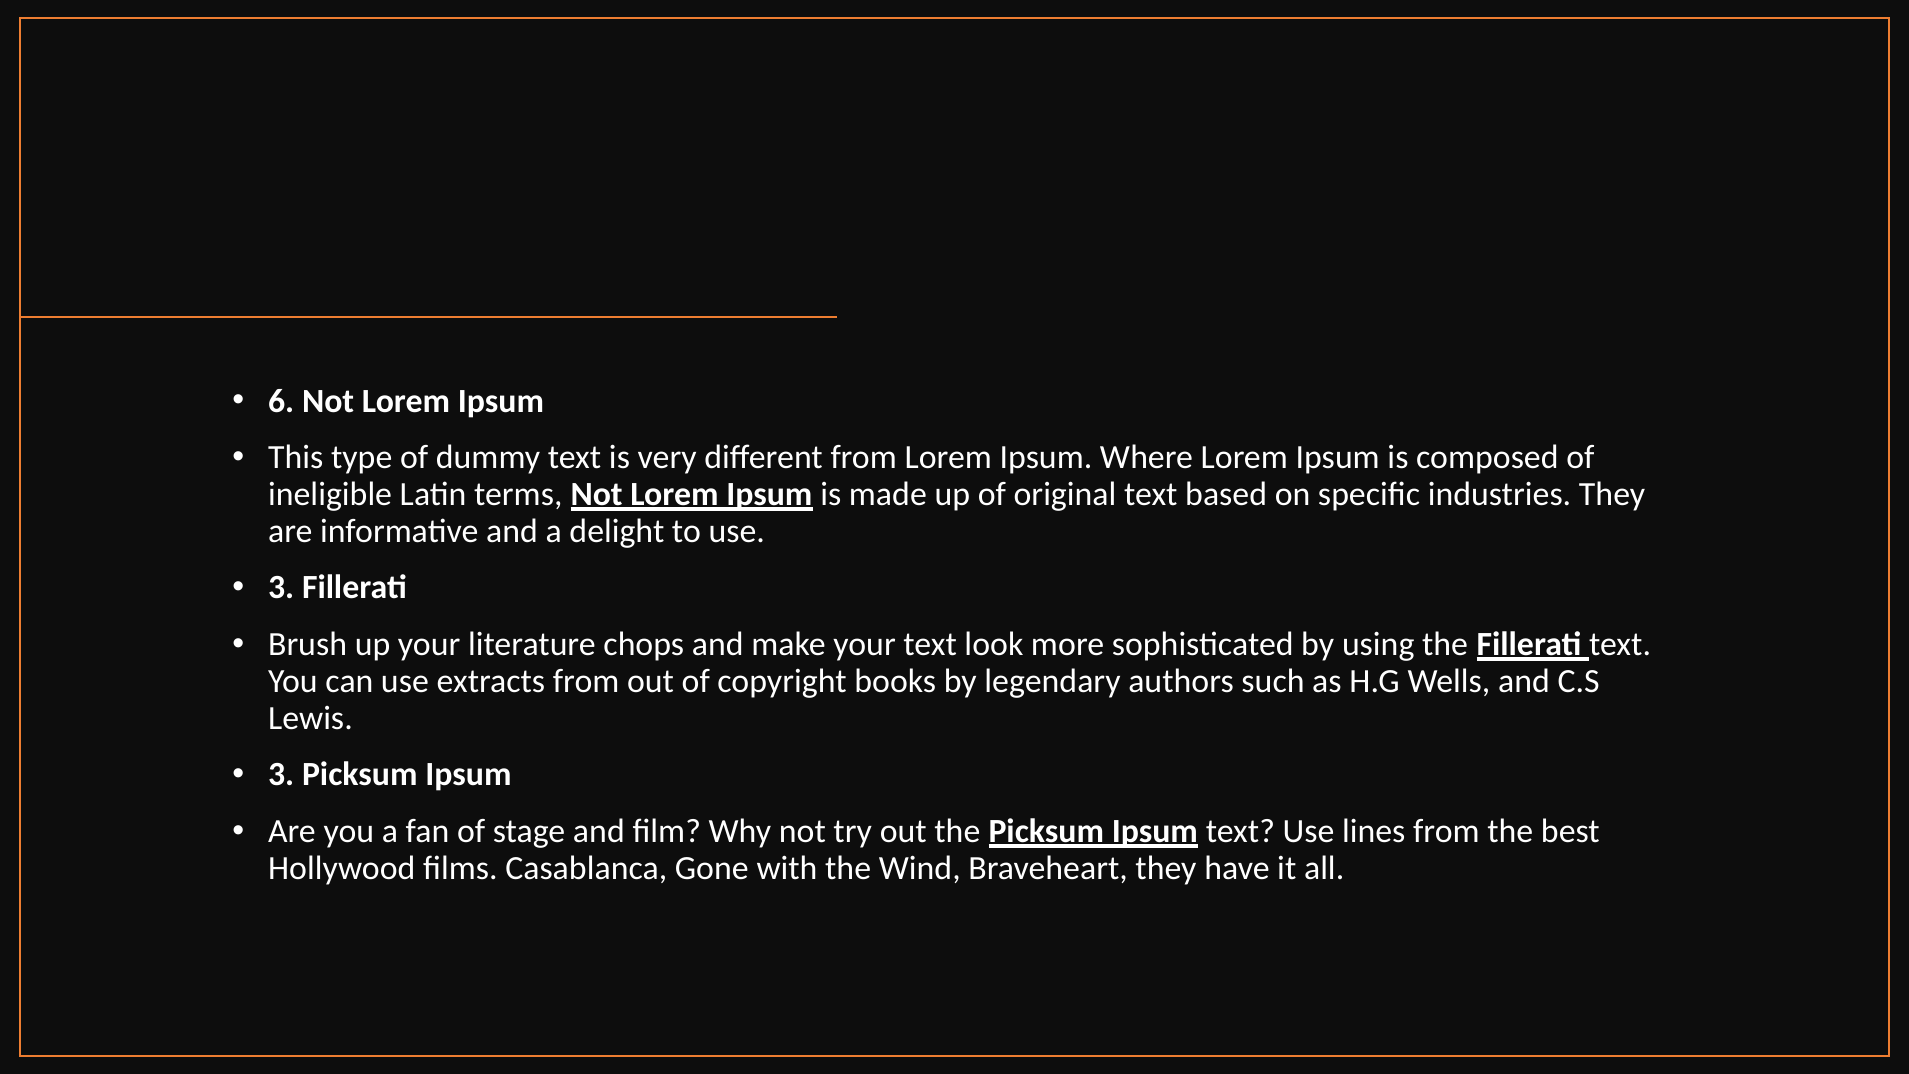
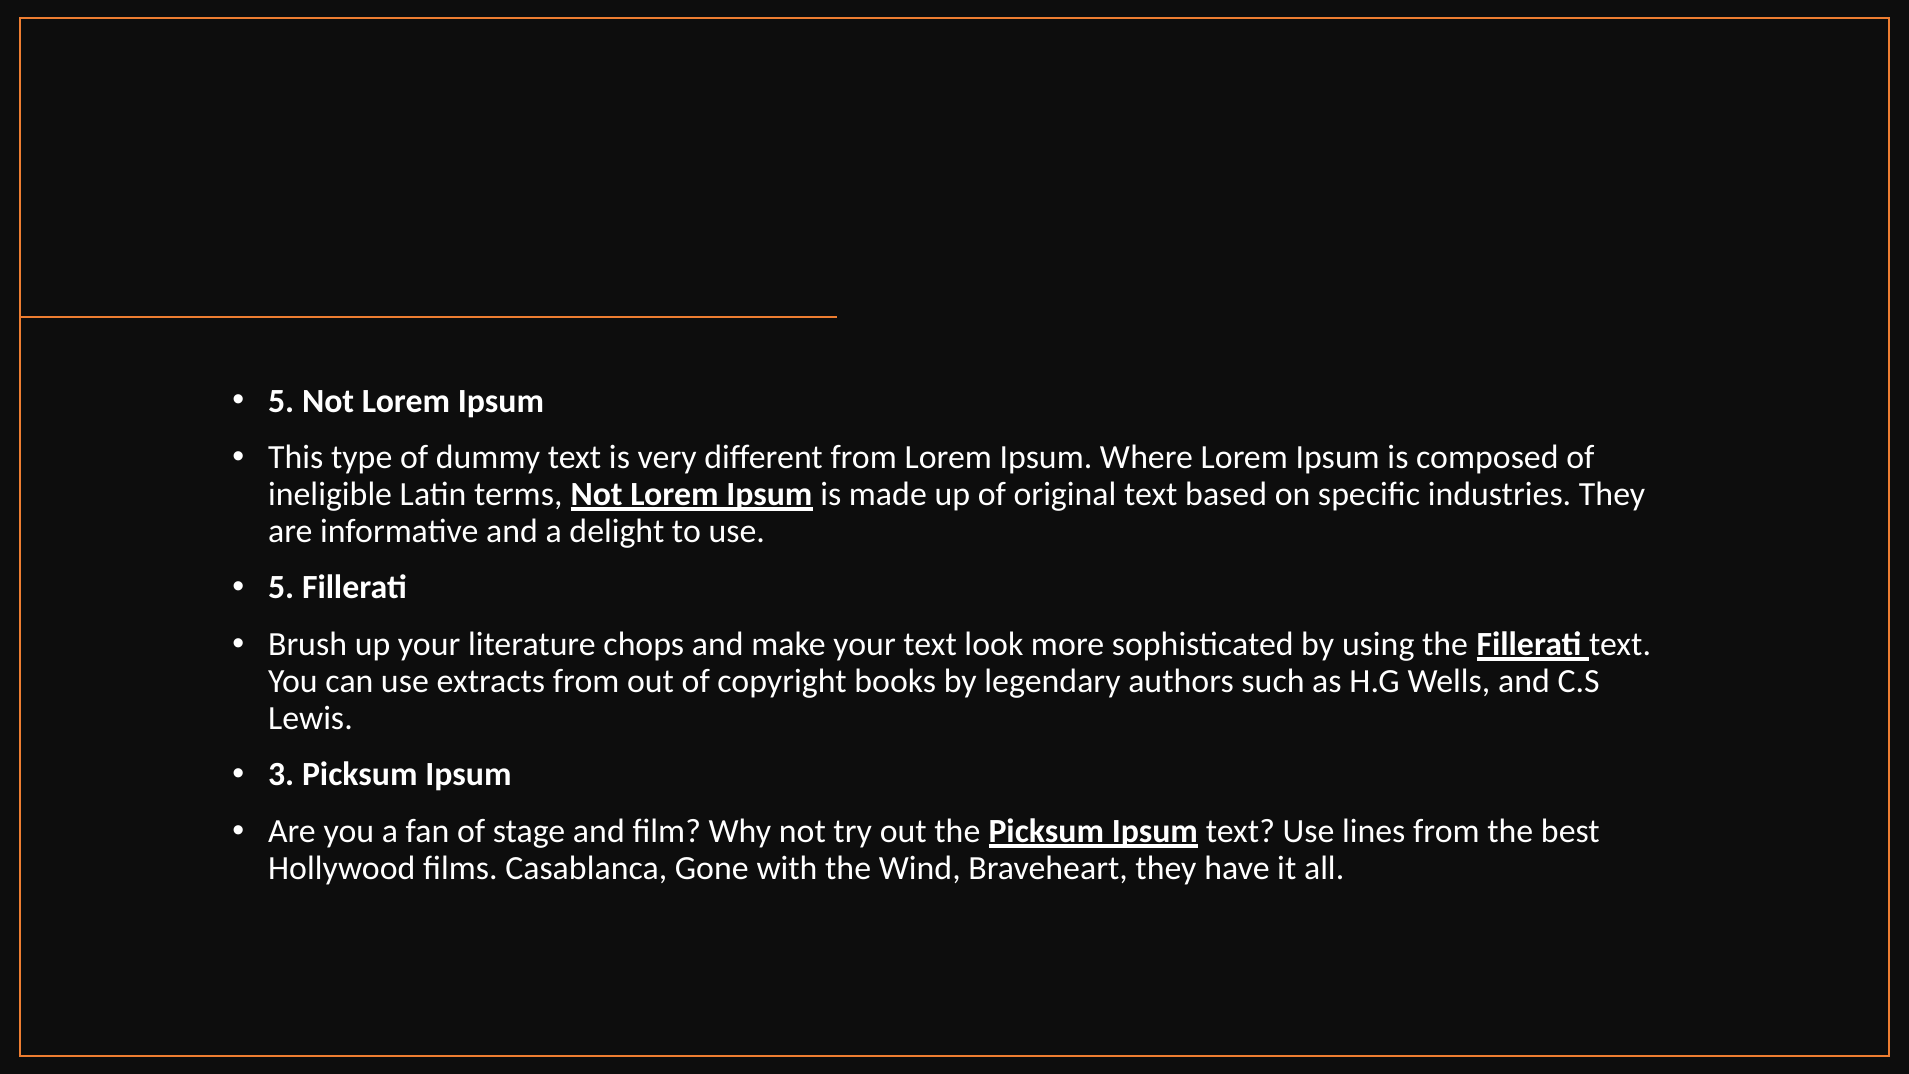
6: 6 -> 5 (281, 401)
3: 3 -> 5 (281, 588)
